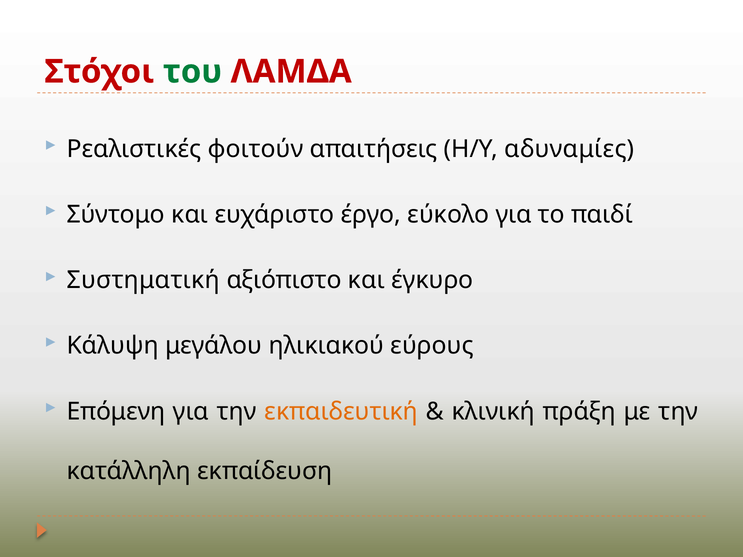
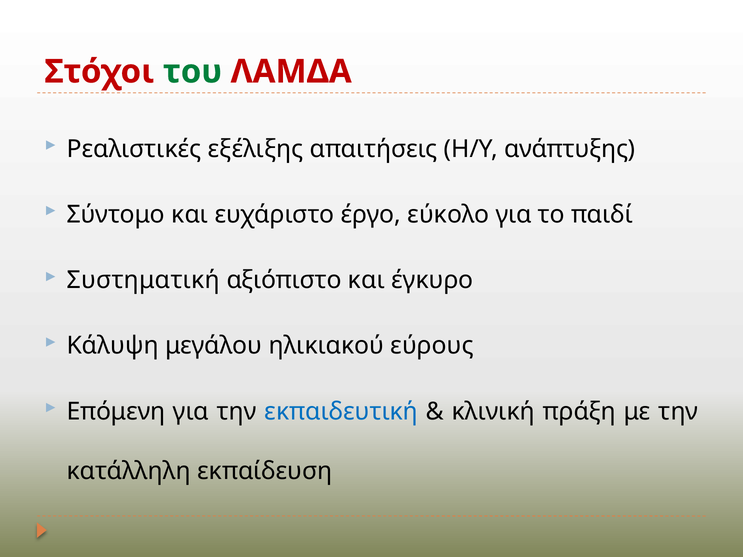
φοιτούν: φοιτούν -> εξέλιξης (256, 149)
αδυναμίες: αδυναμίες -> ανάπτυξης (570, 149)
εκπαιδευτική colour: orange -> blue (341, 412)
